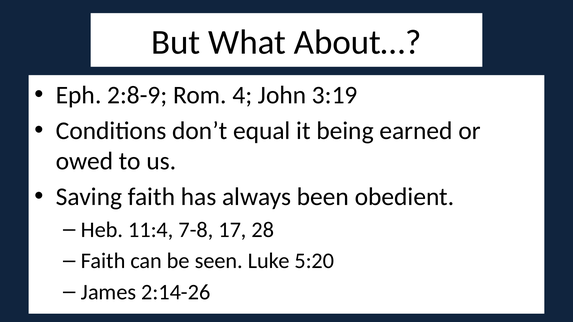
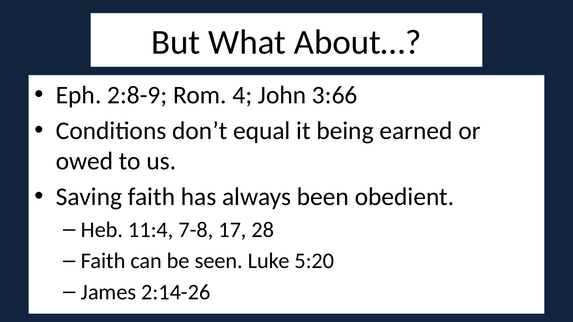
3:19: 3:19 -> 3:66 (335, 95)
